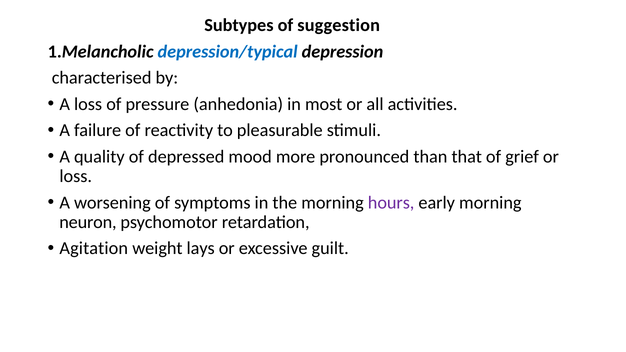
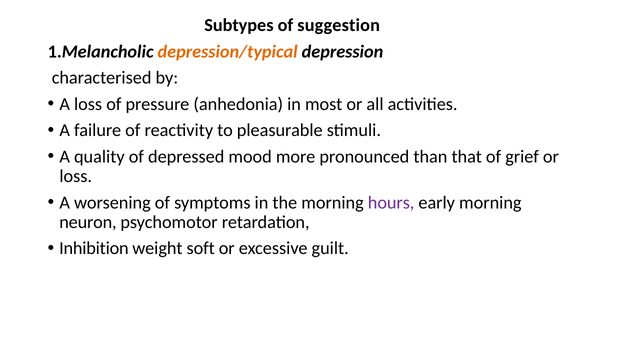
depression/typical colour: blue -> orange (228, 52)
Agitation: Agitation -> Inhibition (94, 249)
lays: lays -> soft (201, 249)
